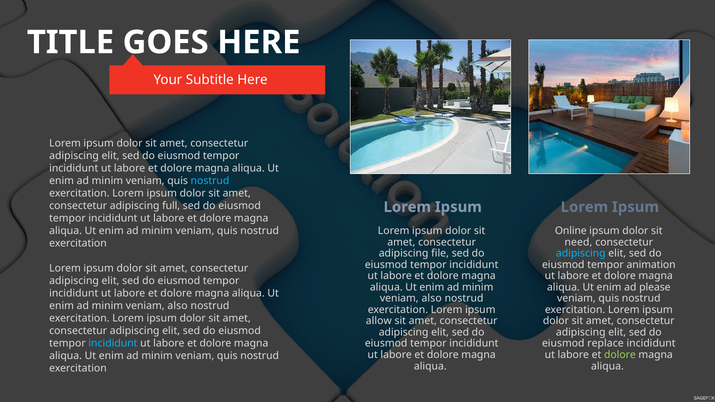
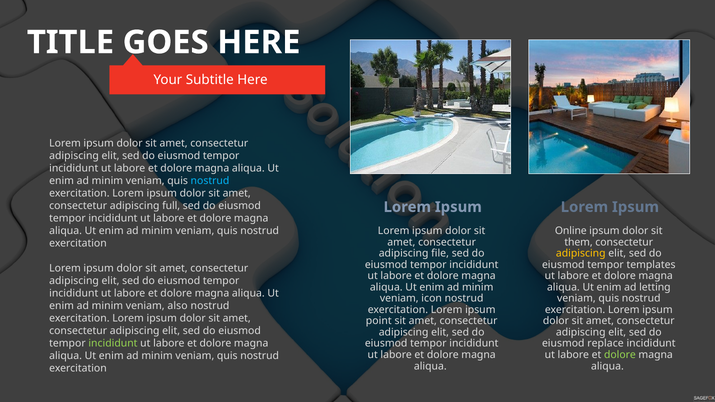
need: need -> them (579, 242)
adipiscing colour: light blue -> yellow (581, 253)
animation: animation -> templates (651, 265)
please: please -> letting (655, 287)
also: also -> icon (432, 299)
allow: allow -> point (379, 321)
incididunt colour: light blue -> light green (113, 344)
